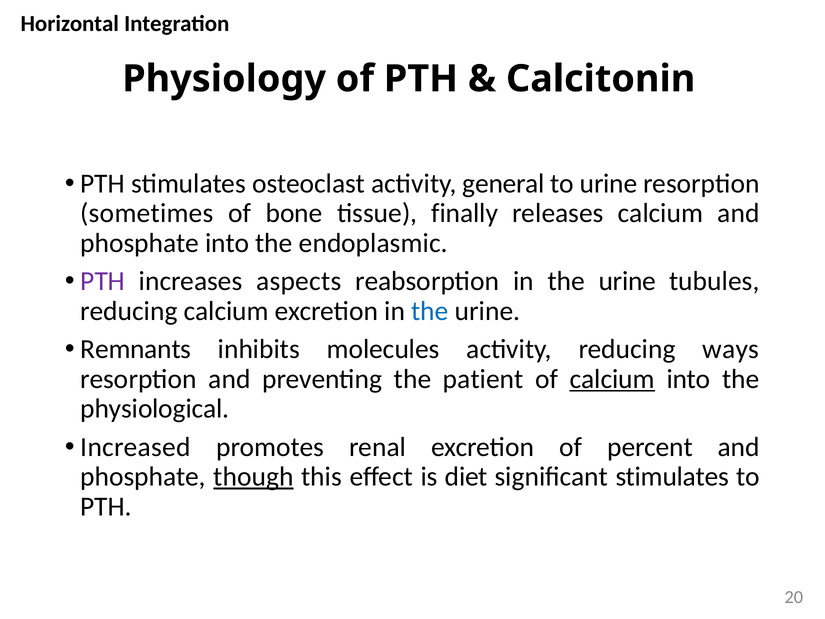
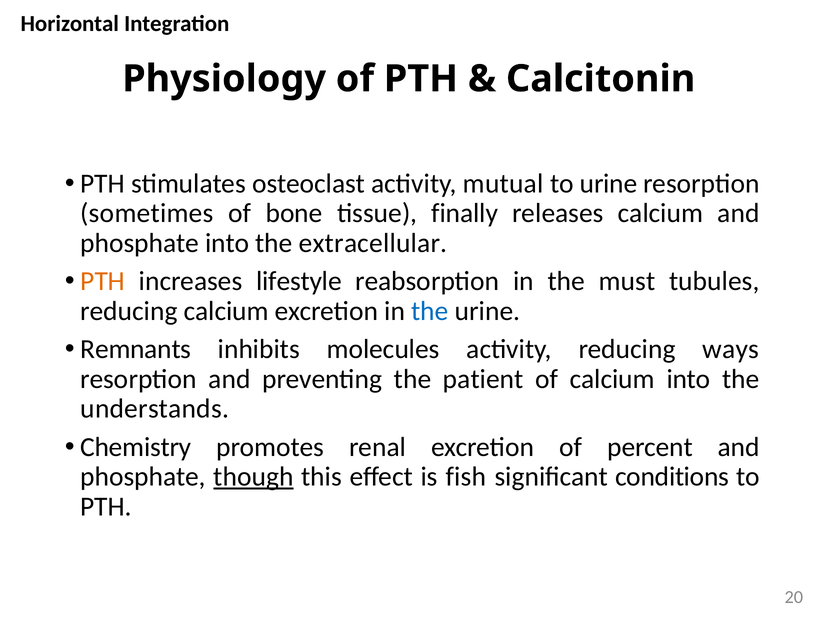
general: general -> mutual (503, 184)
endoplasmic: endoplasmic -> extracellular (373, 243)
PTH colour: purple -> orange (103, 281)
aspects: aspects -> lifestyle (299, 281)
reabsorption in the urine: urine -> must (627, 281)
calcium underline: present -> none (612, 379)
physiological: physiological -> understands (155, 409)
Increased: Increased -> Chemistry (136, 447)
diet: diet -> fish (466, 477)
significant stimulates: stimulates -> conditions (672, 477)
